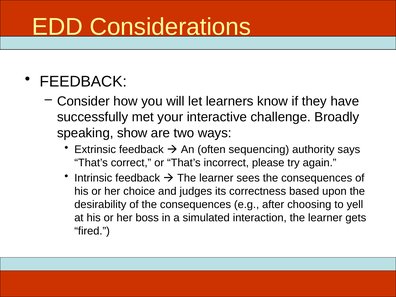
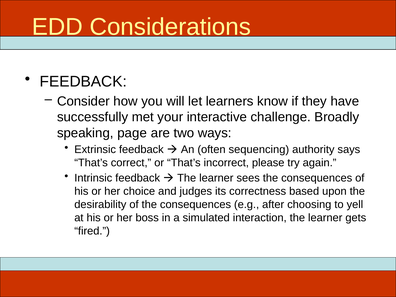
show: show -> page (132, 133)
